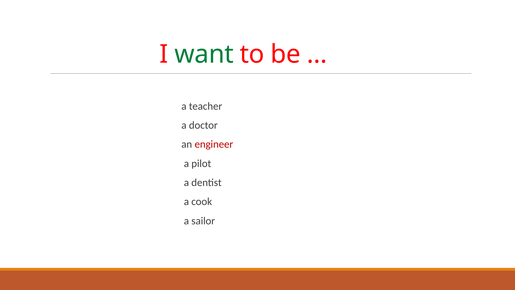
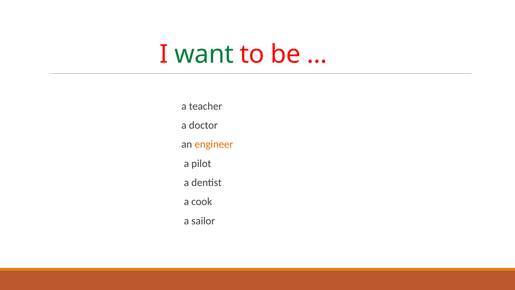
engineer colour: red -> orange (214, 144)
